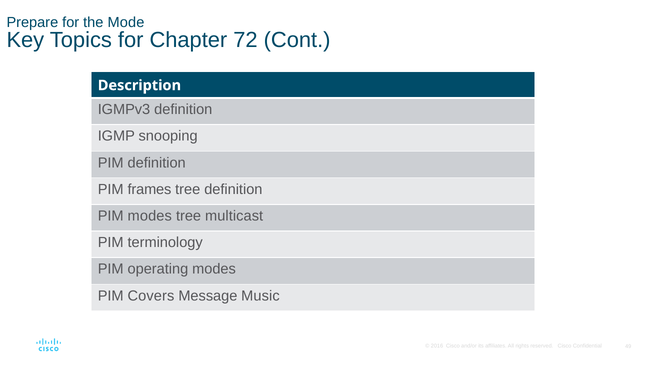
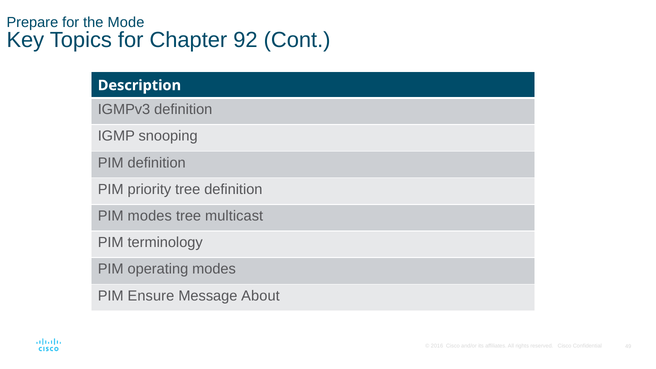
72: 72 -> 92 (245, 40)
frames: frames -> priority (149, 189)
Covers: Covers -> Ensure (151, 296)
Music: Music -> About (260, 296)
